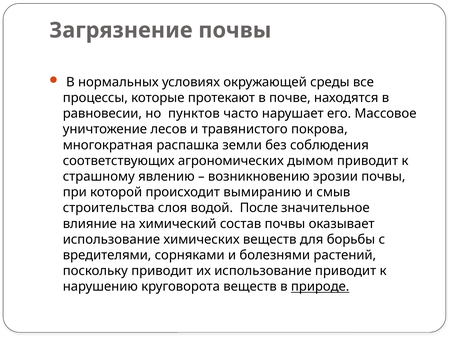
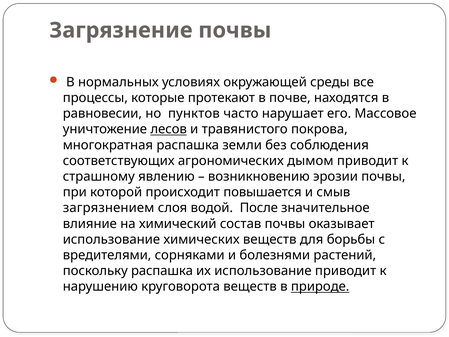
лесов underline: none -> present (169, 129)
вымиранию: вымиранию -> повышается (263, 192)
строительства: строительства -> загрязнением (109, 208)
поскольку приводит: приводит -> распашка (162, 271)
